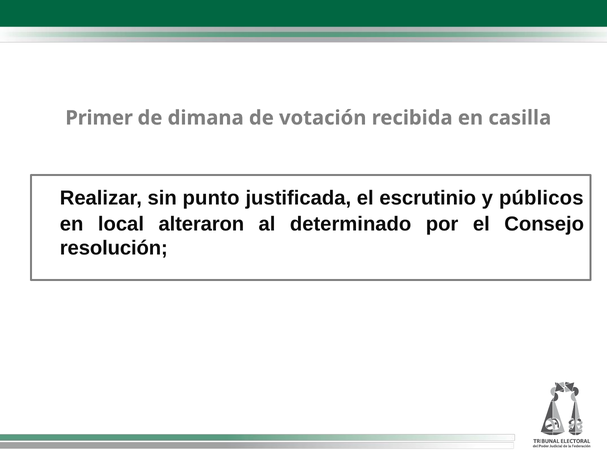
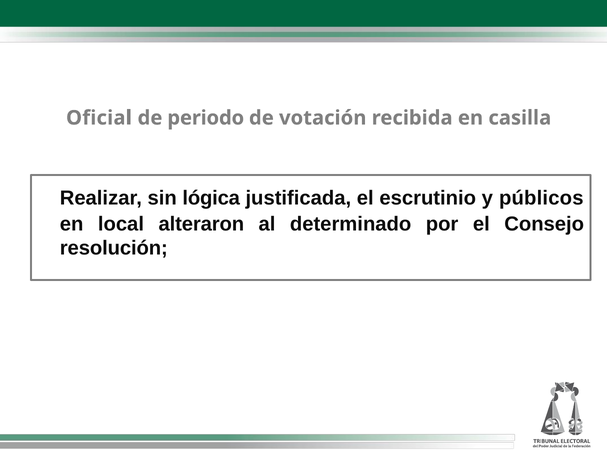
Primer: Primer -> Oficial (99, 118)
dimana: dimana -> periodo (206, 118)
punto: punto -> lógica (211, 198)
